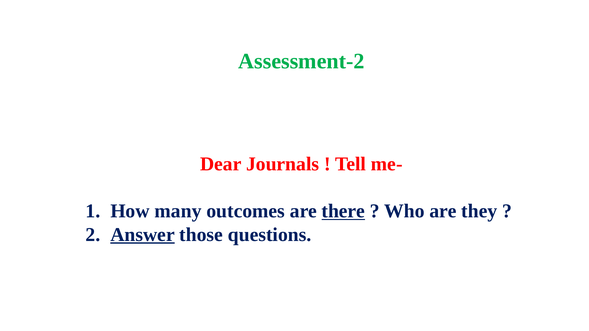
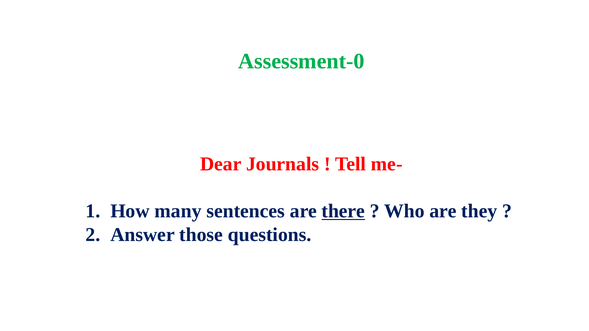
Assessment-2: Assessment-2 -> Assessment-0 (301, 61)
outcomes: outcomes -> sentences (246, 211)
Answer underline: present -> none (143, 235)
